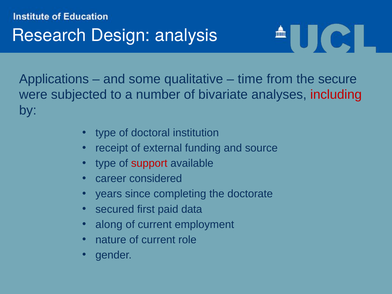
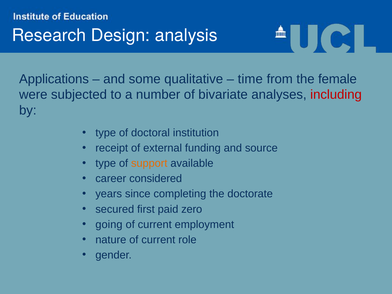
secure: secure -> female (337, 79)
support colour: red -> orange (149, 163)
data: data -> zero (192, 209)
along: along -> going (109, 224)
